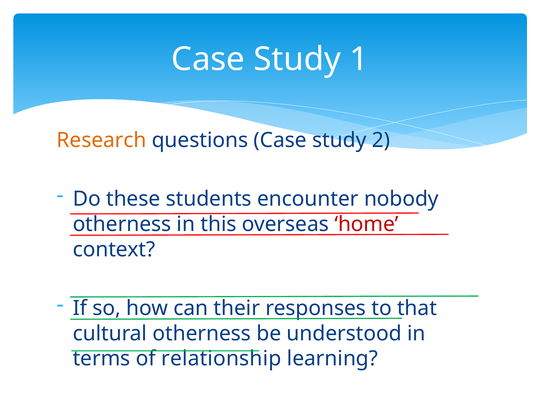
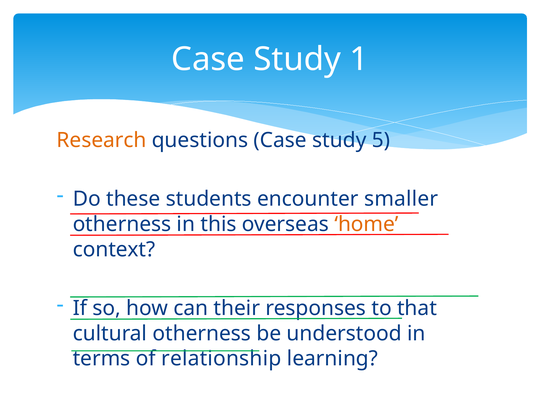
2: 2 -> 5 (381, 140)
nobody: nobody -> smaller (401, 199)
home colour: red -> orange (367, 224)
